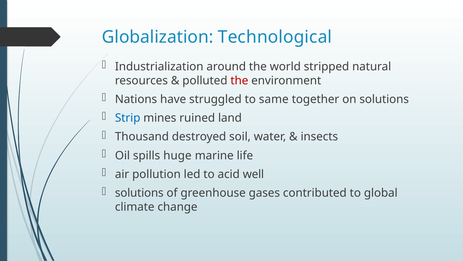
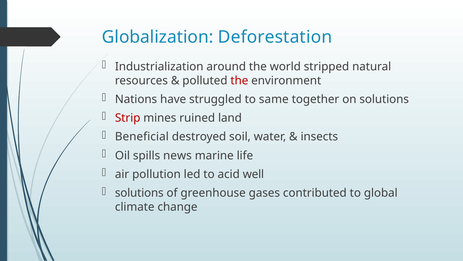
Technological: Technological -> Deforestation (275, 37)
Strip colour: blue -> red (128, 118)
Thousand: Thousand -> Beneficial (142, 136)
huge: huge -> news (177, 155)
